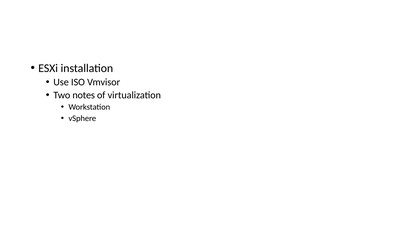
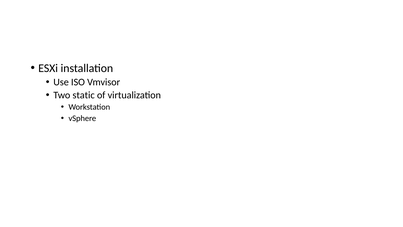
notes: notes -> static (84, 95)
